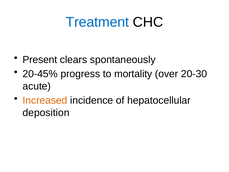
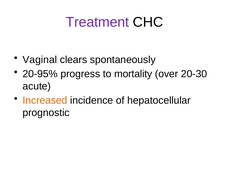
Treatment colour: blue -> purple (97, 22)
Present: Present -> Vaginal (40, 60)
20-45%: 20-45% -> 20-95% (40, 74)
deposition: deposition -> prognostic (46, 113)
